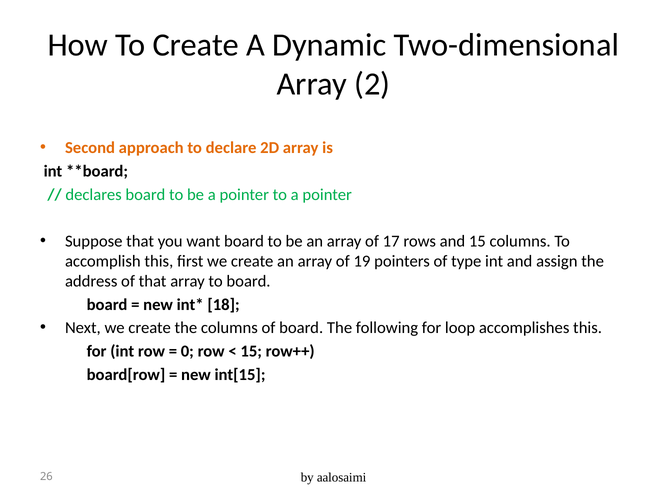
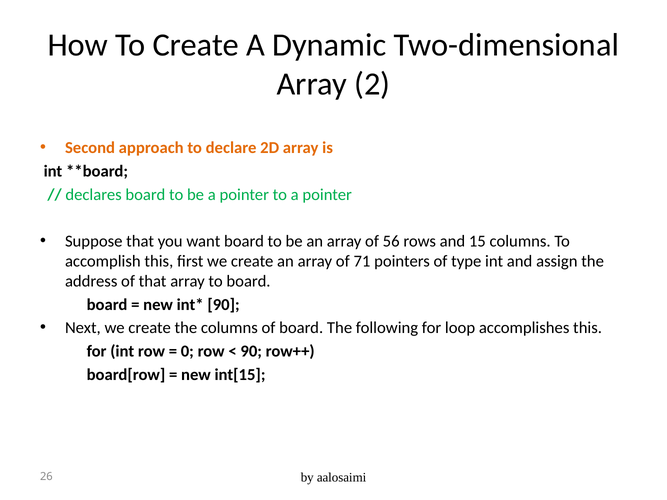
17: 17 -> 56 (391, 241)
19: 19 -> 71 (362, 261)
18: 18 -> 90 (224, 305)
15: 15 -> 90 (251, 351)
